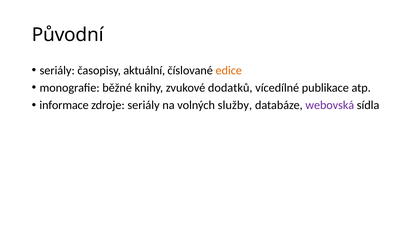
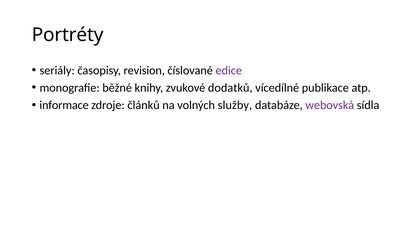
Původní: Původní -> Portréty (68, 35)
aktuální: aktuální -> revision (144, 71)
edice colour: orange -> purple (229, 71)
zdroje seriály: seriály -> článků (144, 105)
